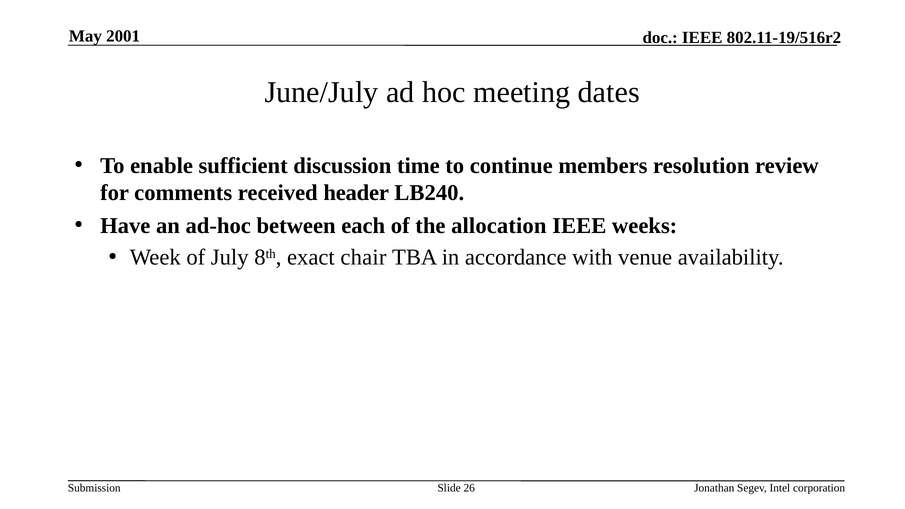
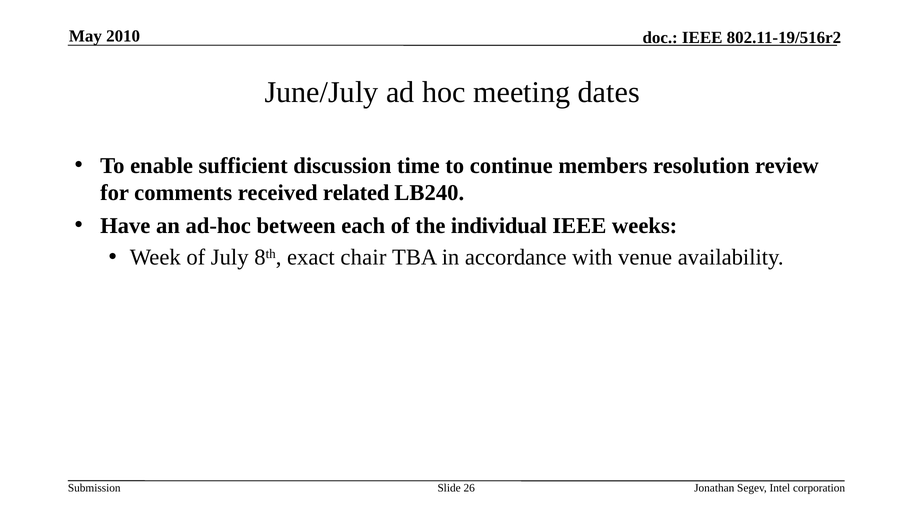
2001: 2001 -> 2010 (123, 36)
header: header -> related (356, 193)
allocation: allocation -> individual (499, 226)
